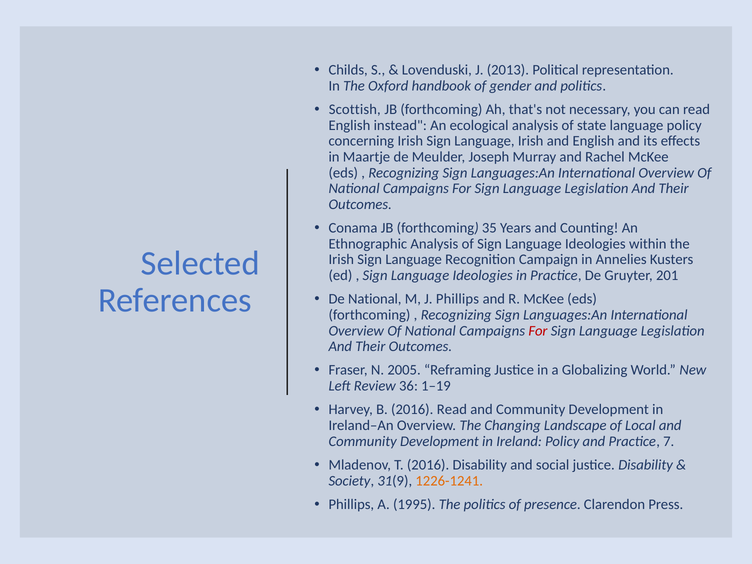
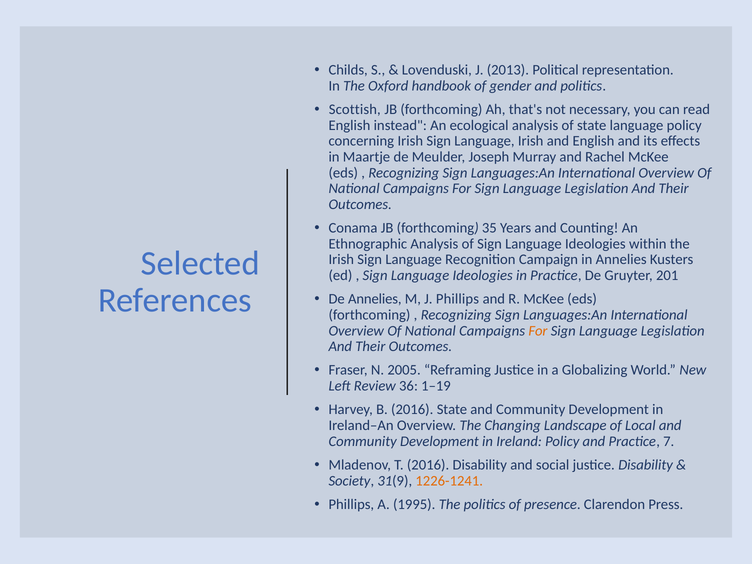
De National: National -> Annelies (375, 299)
For colour: red -> orange (538, 331)
2016 Read: Read -> State (452, 410)
